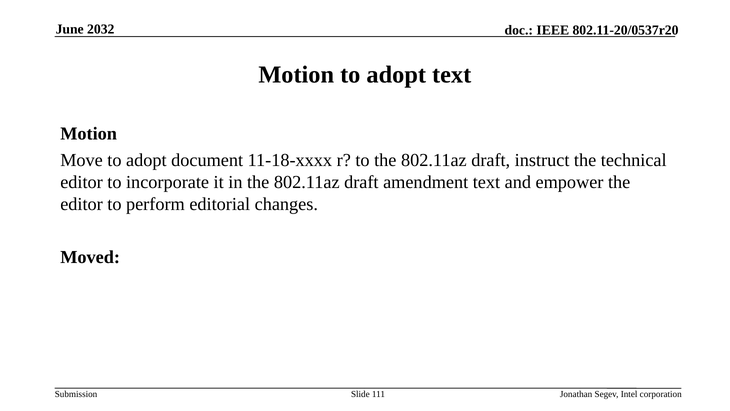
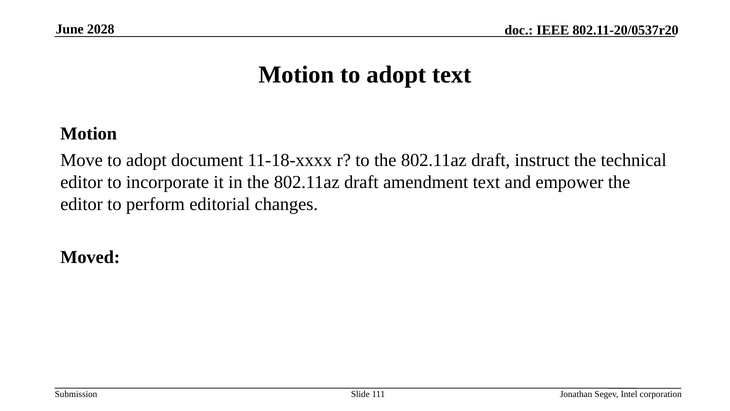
2032: 2032 -> 2028 (101, 29)
